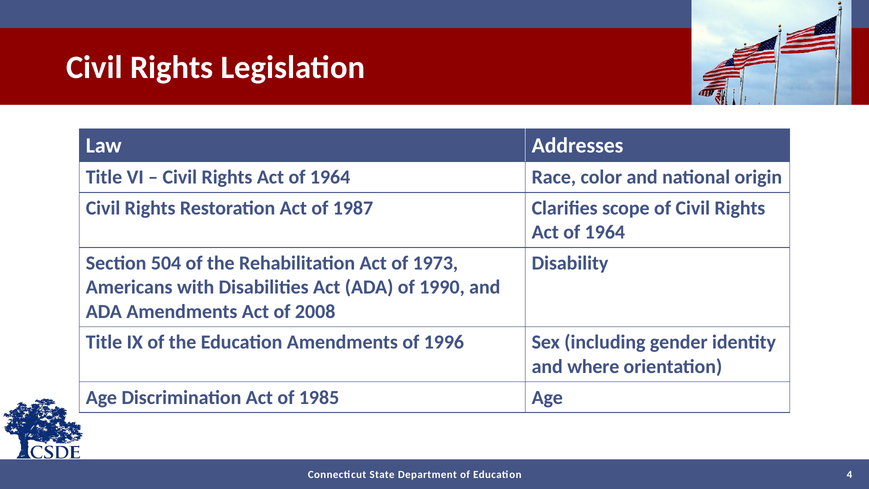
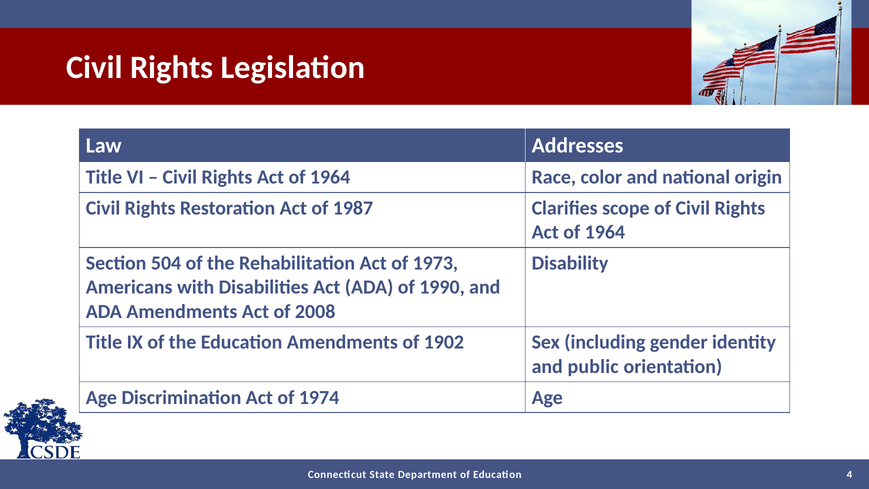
1996: 1996 -> 1902 (444, 342)
where: where -> public (593, 367)
1985: 1985 -> 1974 (319, 397)
